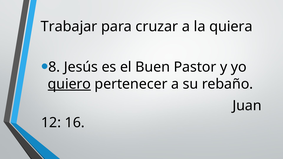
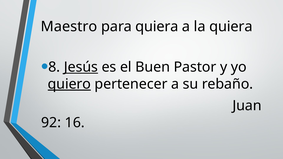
Trabajar: Trabajar -> Maestro (69, 27)
para cruzar: cruzar -> quiera (157, 27)
Jesús underline: none -> present (81, 67)
12: 12 -> 92 (51, 123)
